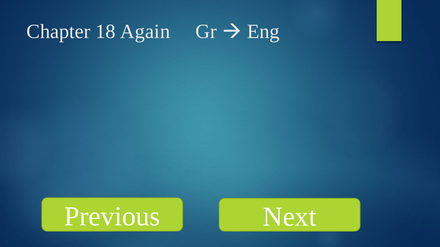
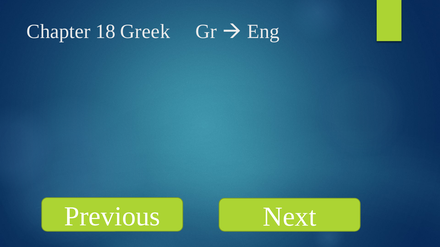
Again: Again -> Greek (145, 31)
